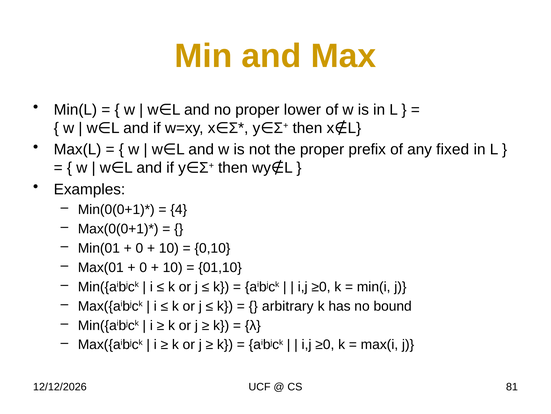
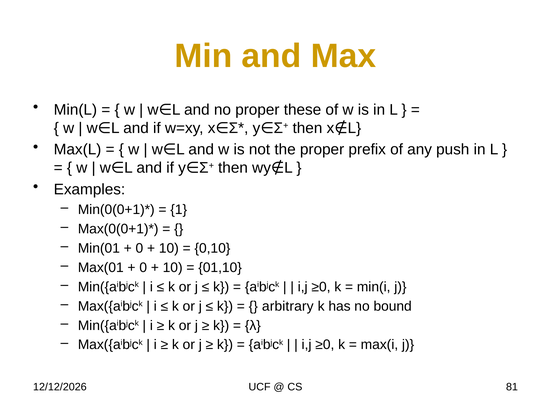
lower: lower -> these (302, 109)
fixed: fixed -> push (453, 149)
4: 4 -> 1 (179, 209)
